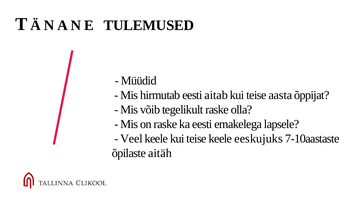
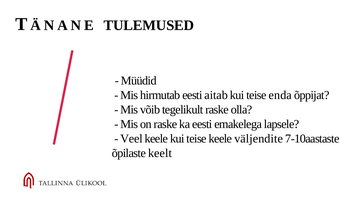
aasta: aasta -> enda (280, 95)
eeskujuks: eeskujuks -> väljendite (259, 138)
aitäh: aitäh -> keelt (160, 153)
